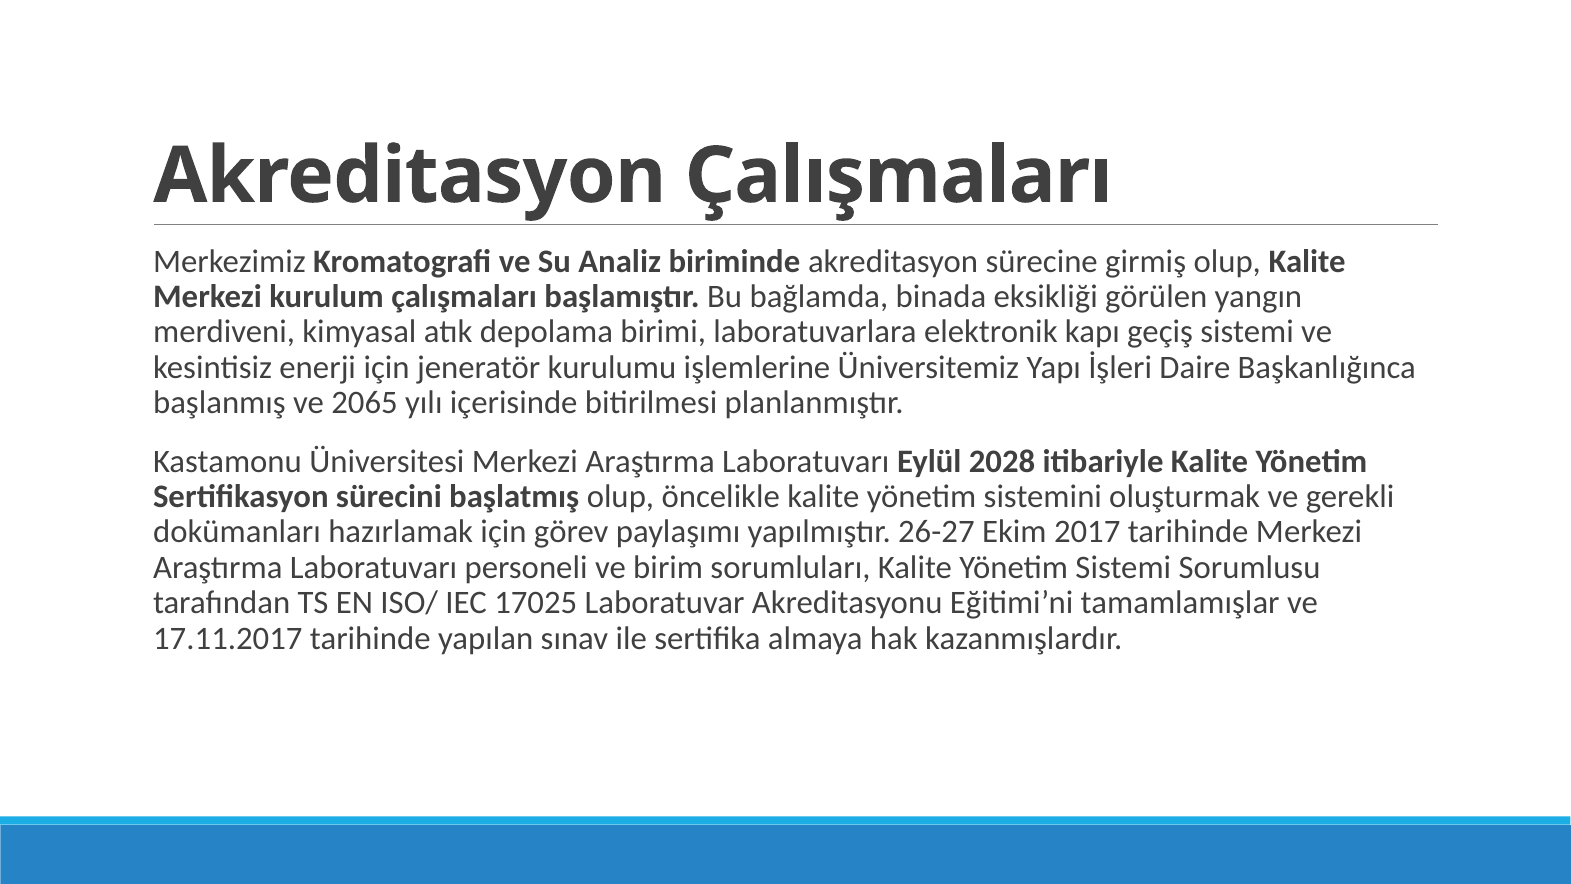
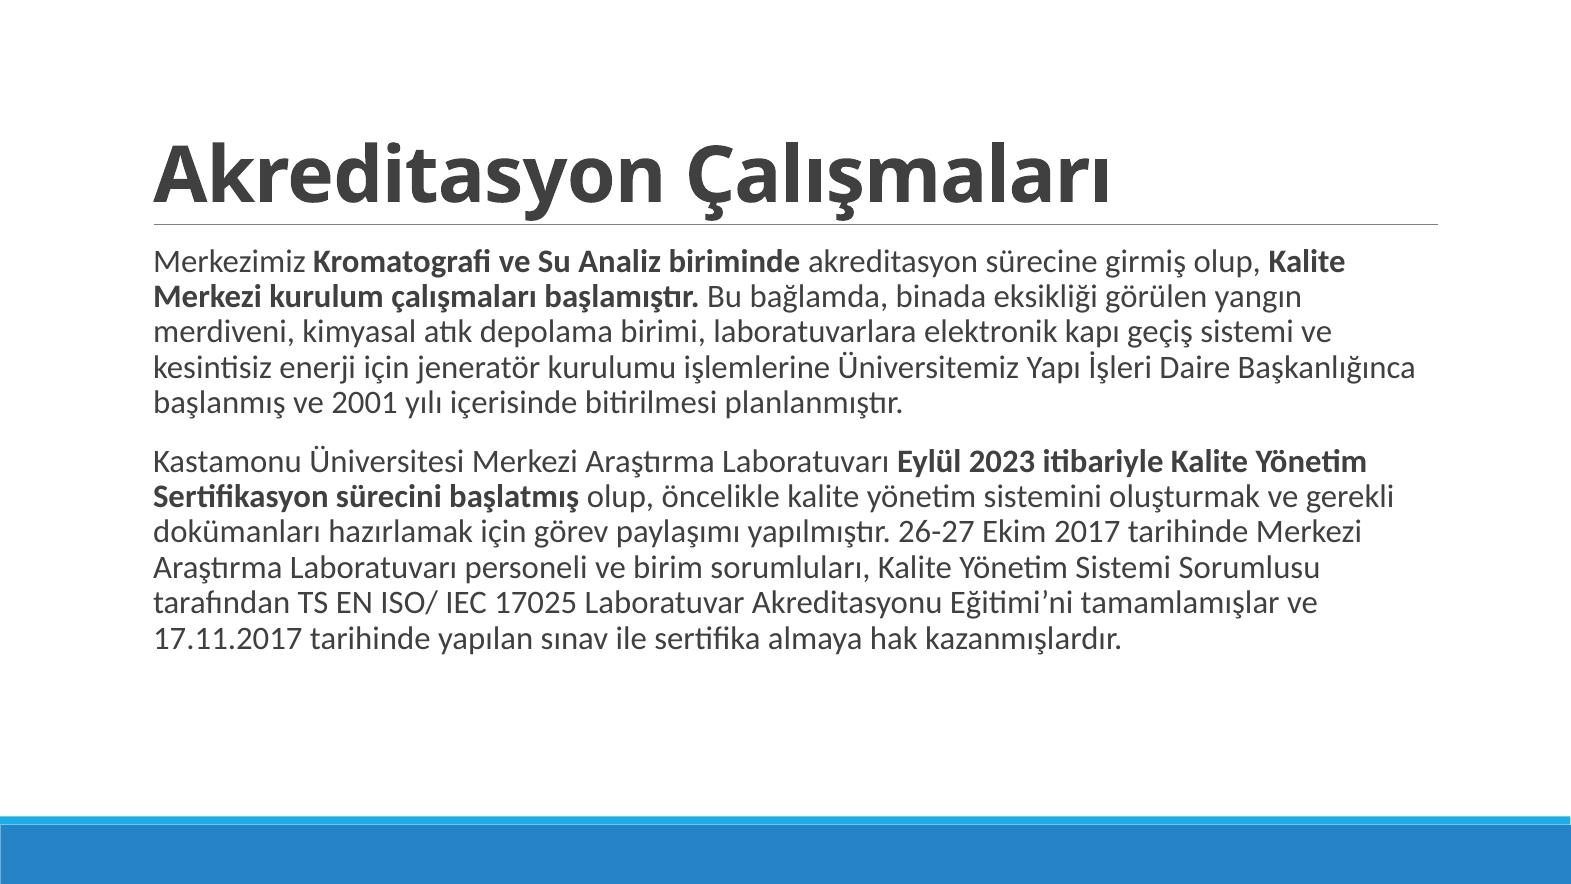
2065: 2065 -> 2001 (365, 403)
2028: 2028 -> 2023 (1002, 461)
